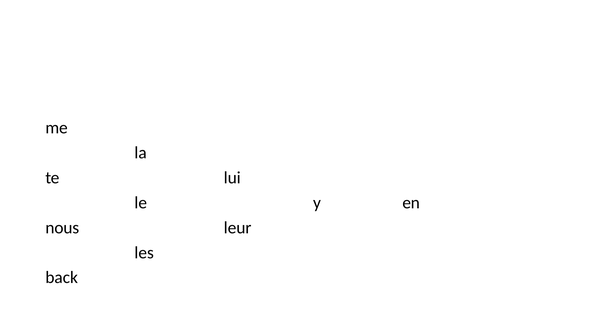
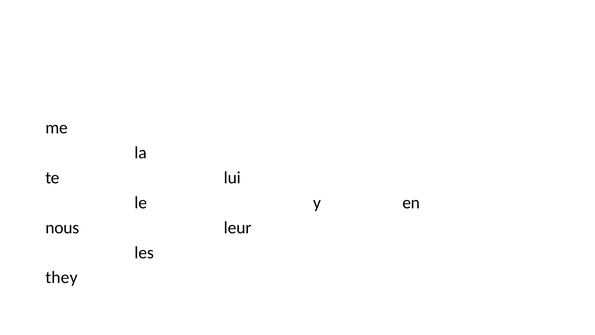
back: back -> they (62, 277)
